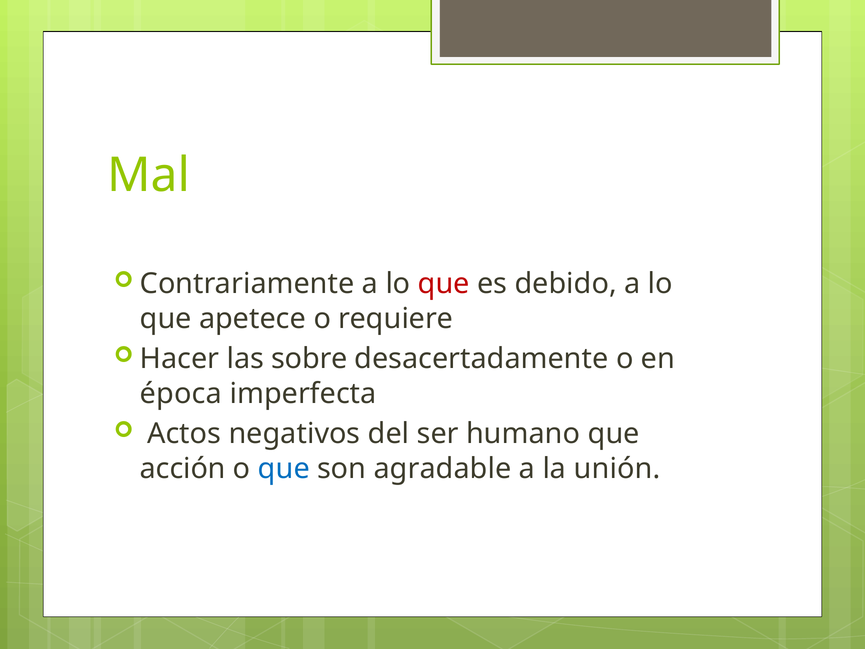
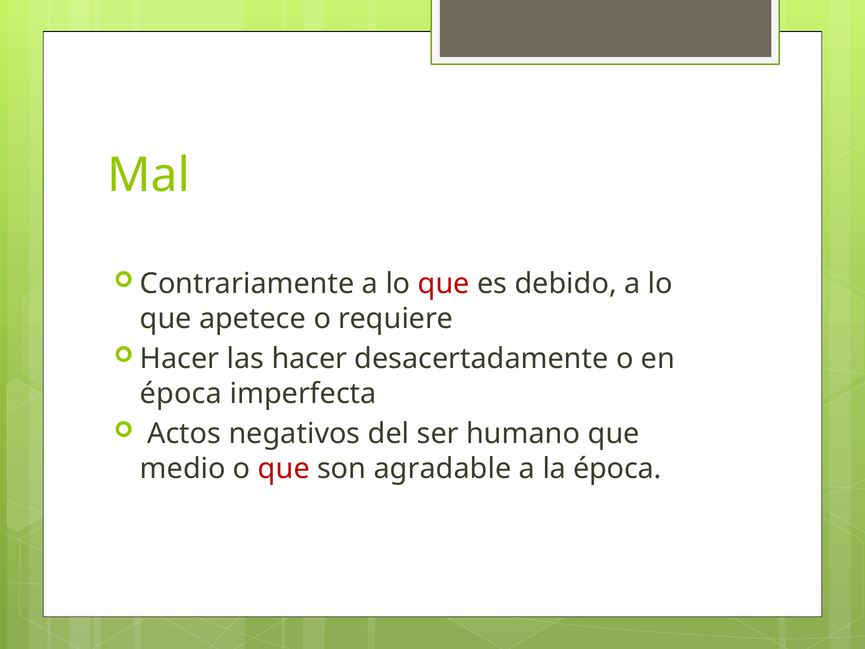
las sobre: sobre -> hacer (309, 359)
acción: acción -> medio (183, 468)
que colour: blue -> red (284, 468)
la unión: unión -> época (617, 468)
